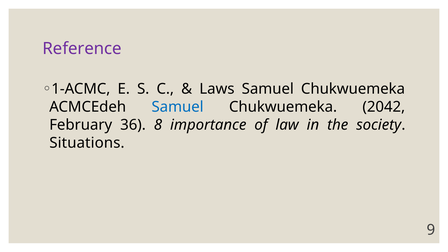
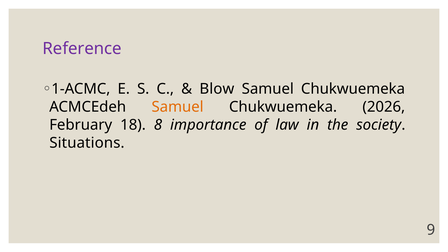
Laws: Laws -> Blow (217, 89)
Samuel colour: blue -> orange (178, 107)
2042: 2042 -> 2026 (384, 107)
36: 36 -> 18 (133, 125)
